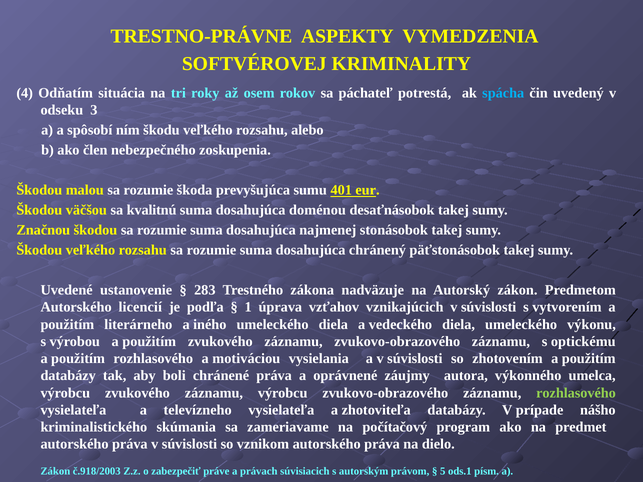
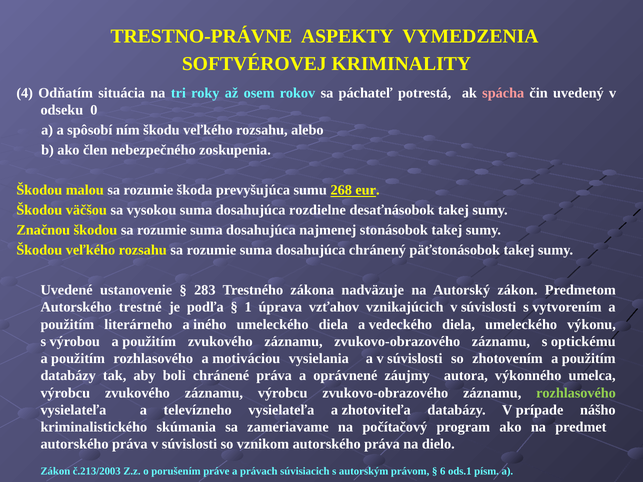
spácha colour: light blue -> pink (503, 93)
3: 3 -> 0 (94, 110)
401: 401 -> 268 (341, 190)
kvalitnú: kvalitnú -> vysokou (152, 210)
doménou: doménou -> rozdielne (317, 210)
licencií: licencií -> trestné (140, 307)
č.918/2003: č.918/2003 -> č.213/2003 (97, 471)
zabezpečiť: zabezpečiť -> porušením (176, 471)
5: 5 -> 6 (443, 471)
